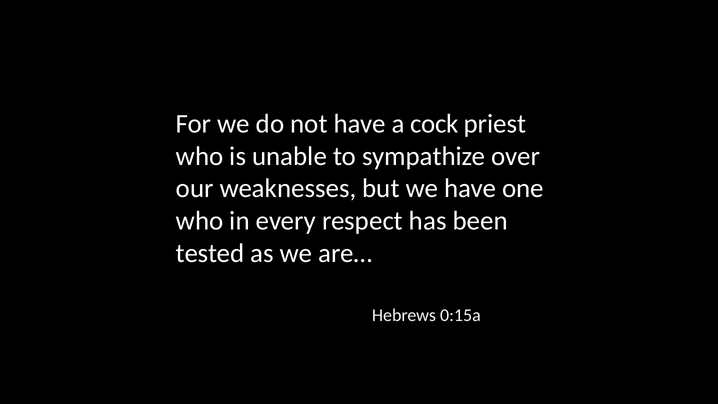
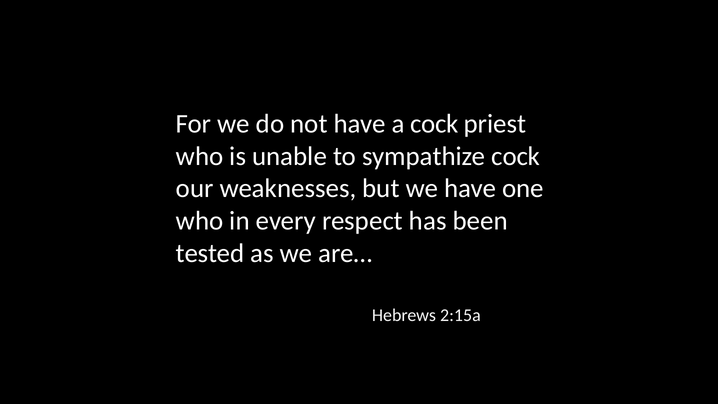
sympathize over: over -> cock (516, 156)
0:15a: 0:15a -> 2:15a (460, 315)
